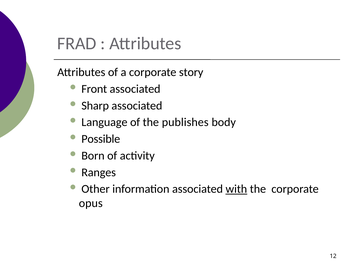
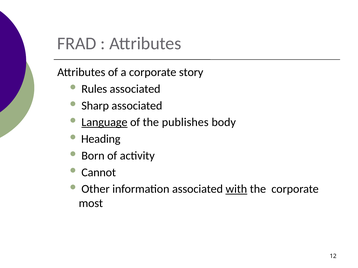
Front: Front -> Rules (94, 89)
Language underline: none -> present (104, 123)
Possible: Possible -> Heading (101, 139)
Ranges: Ranges -> Cannot (99, 173)
opus: opus -> most (91, 204)
